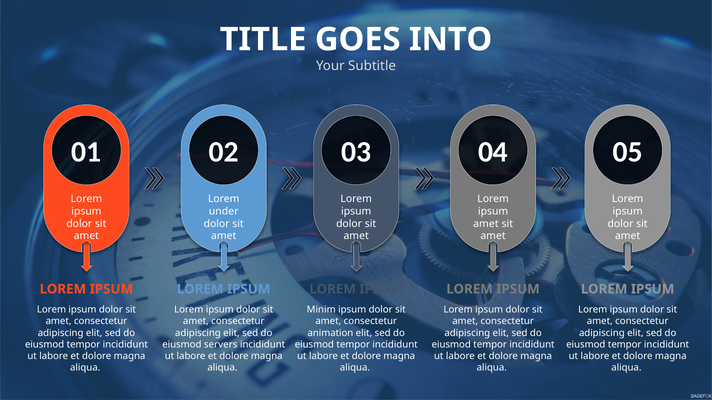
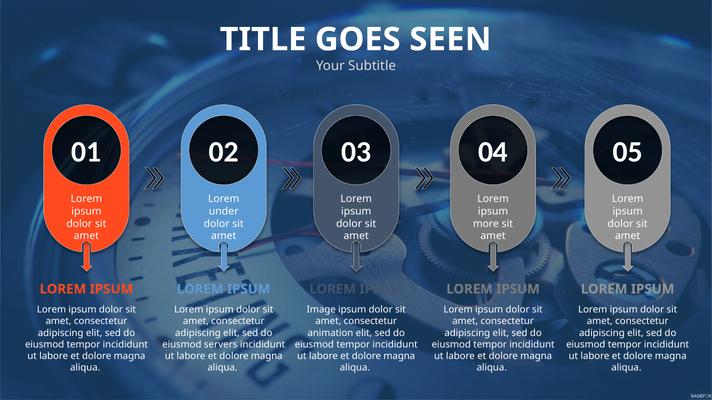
INTO: INTO -> SEEN (450, 40)
amet: amet -> more (486, 224)
Minim: Minim -> Image (321, 310)
